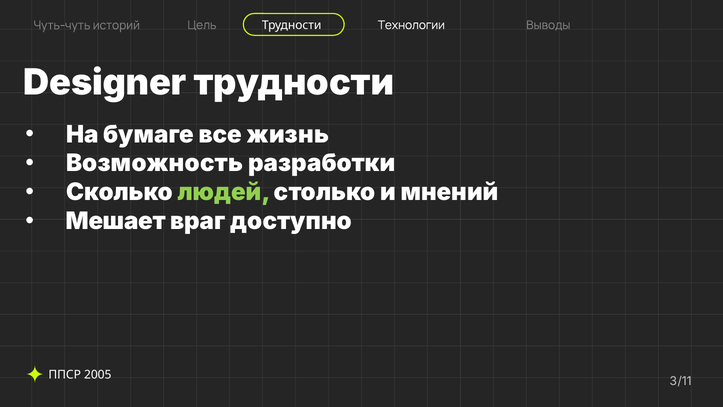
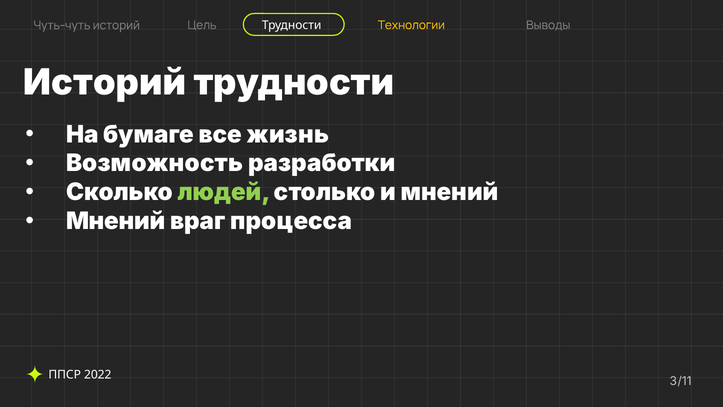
Технологии colour: white -> yellow (411, 25)
Designer: Designer -> Историй (105, 83)
Мешает: Мешает -> Мнений (116, 221)
доступно: доступно -> процесса (291, 221)
2005: 2005 -> 2022 (98, 375)
